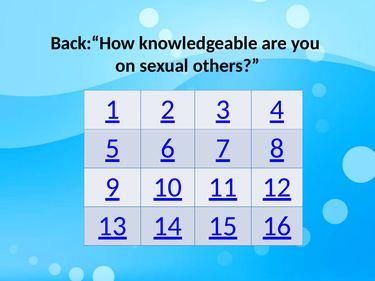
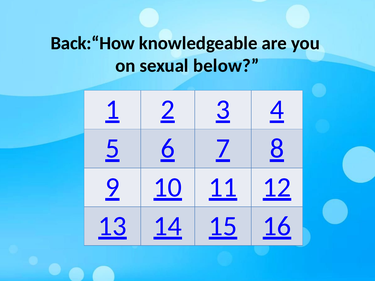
others: others -> below (226, 66)
